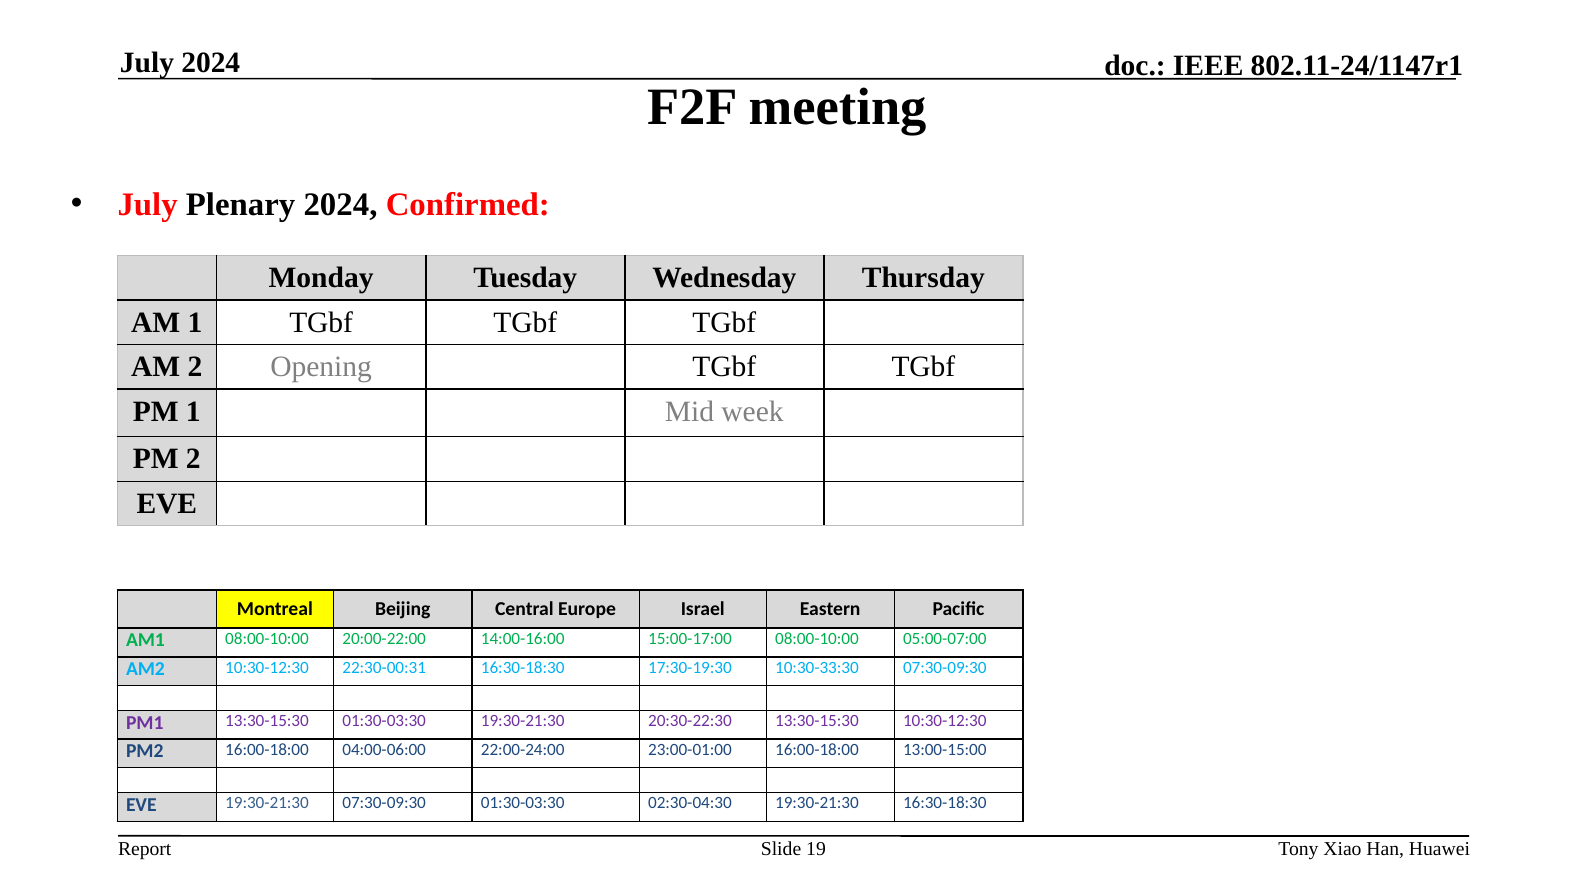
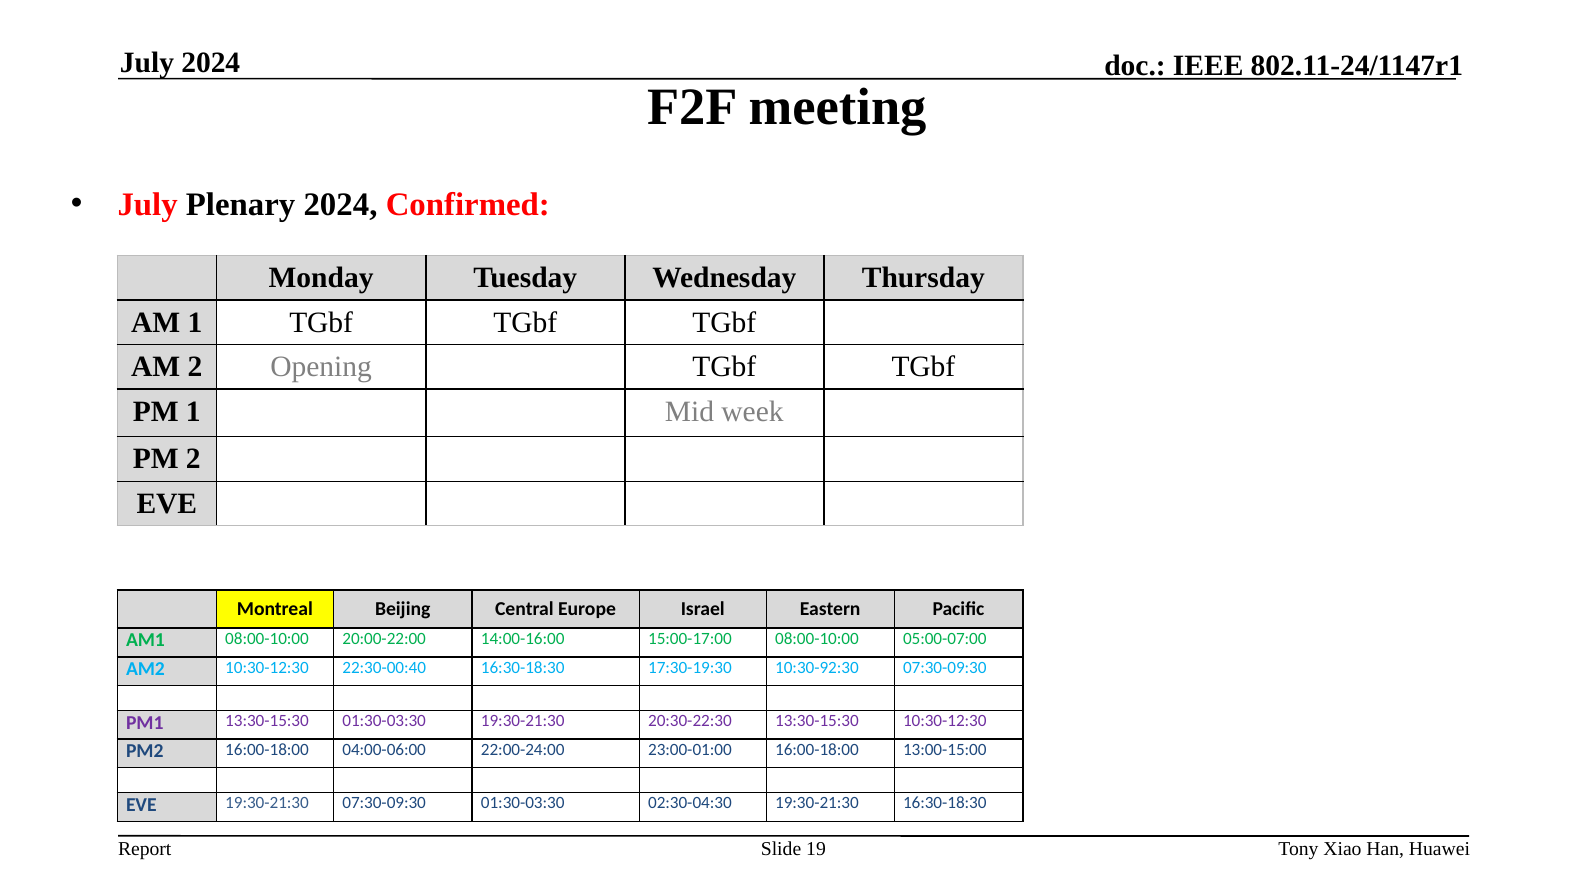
22:30-00:31: 22:30-00:31 -> 22:30-00:40 (384, 668)
10:30-33:30: 10:30-33:30 -> 10:30-92:30 (817, 668)
